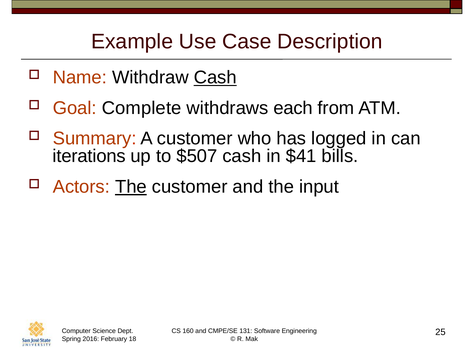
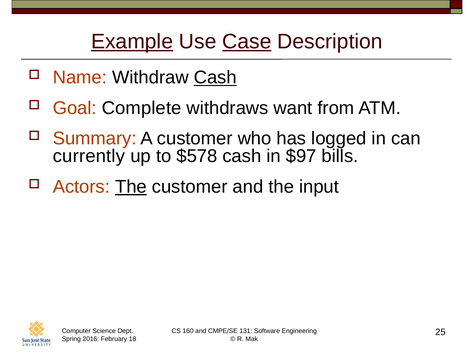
Example underline: none -> present (132, 42)
Case underline: none -> present (247, 42)
each: each -> want (293, 108)
iterations: iterations -> currently (89, 156)
$507: $507 -> $578 (197, 156)
$41: $41 -> $97 (301, 156)
